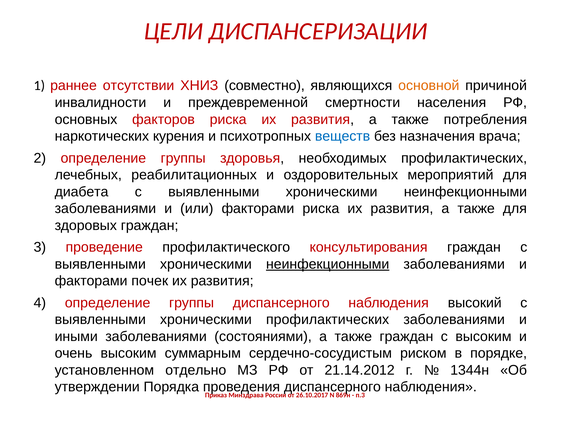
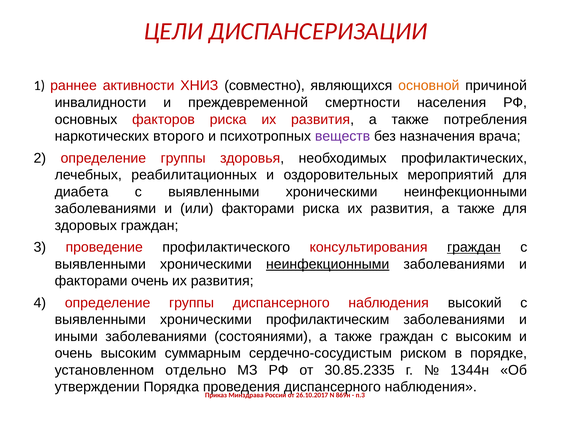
отсутствии: отсутствии -> активности (139, 86)
курения: курения -> второго (179, 136)
веществ colour: blue -> purple (343, 136)
граждан underline: none -> present (474, 247)
факторами почек: почек -> очень (150, 281)
хроническими профилактических: профилактических -> профилактическим (328, 319)
21.14.2012: 21.14.2012 -> 30.85.2335 (360, 370)
